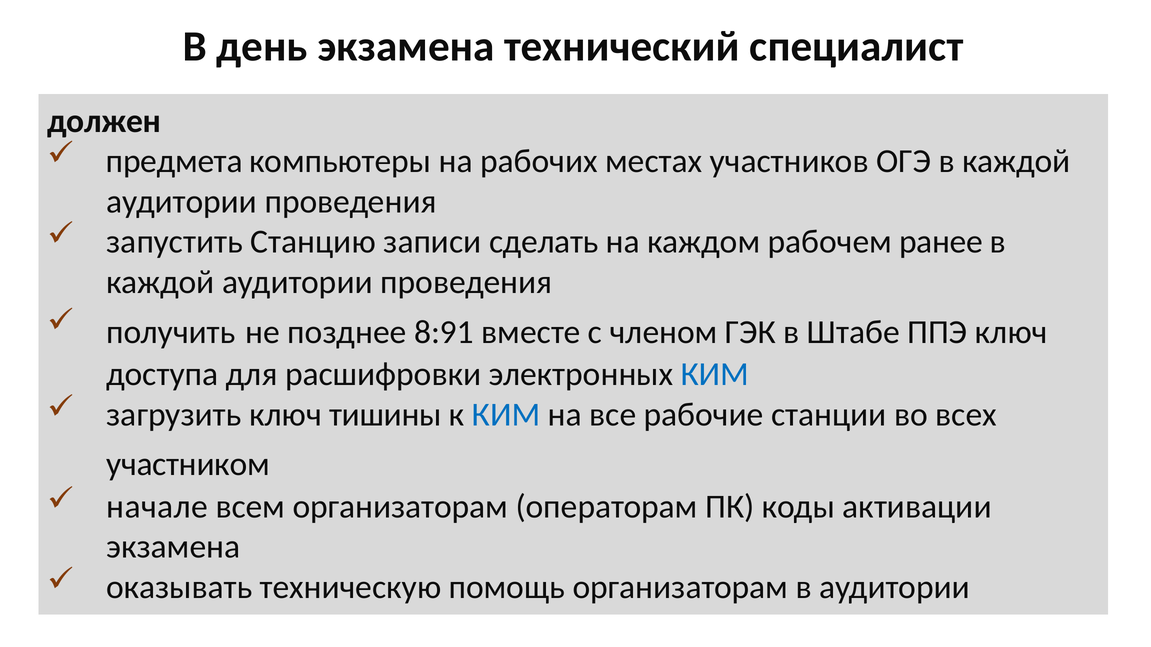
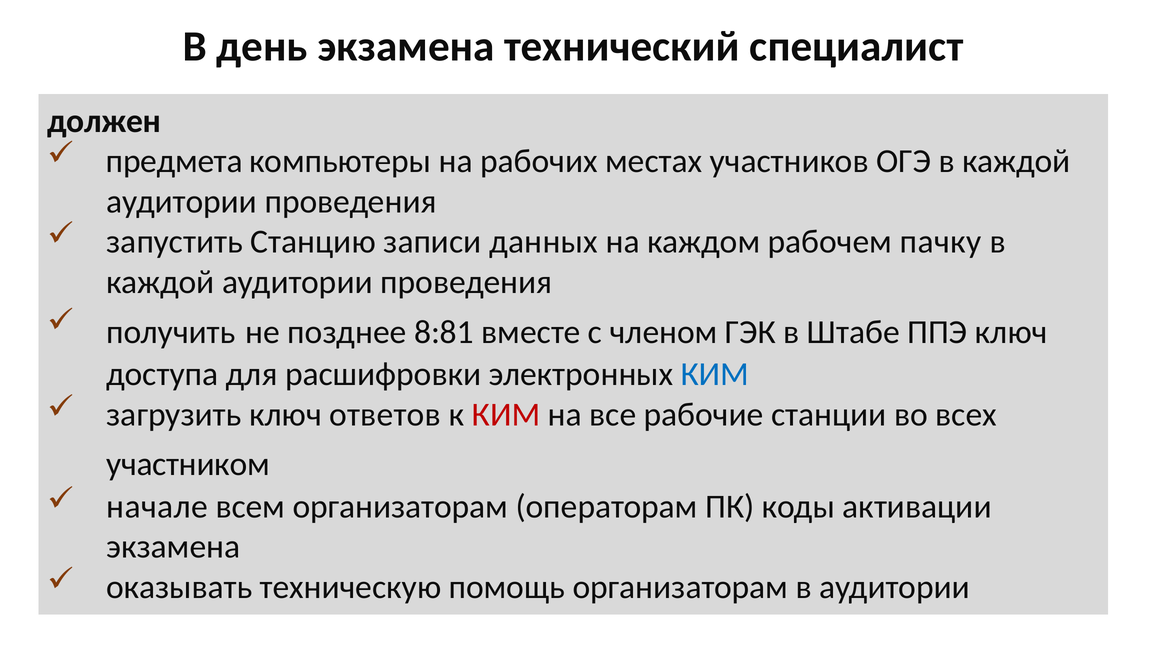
сделать: сделать -> данных (544, 242)
ранее: ранее -> пачку (941, 242)
8:91: 8:91 -> 8:81 (444, 332)
тишины: тишины -> ответов (385, 415)
КИМ colour: blue -> red (506, 415)
